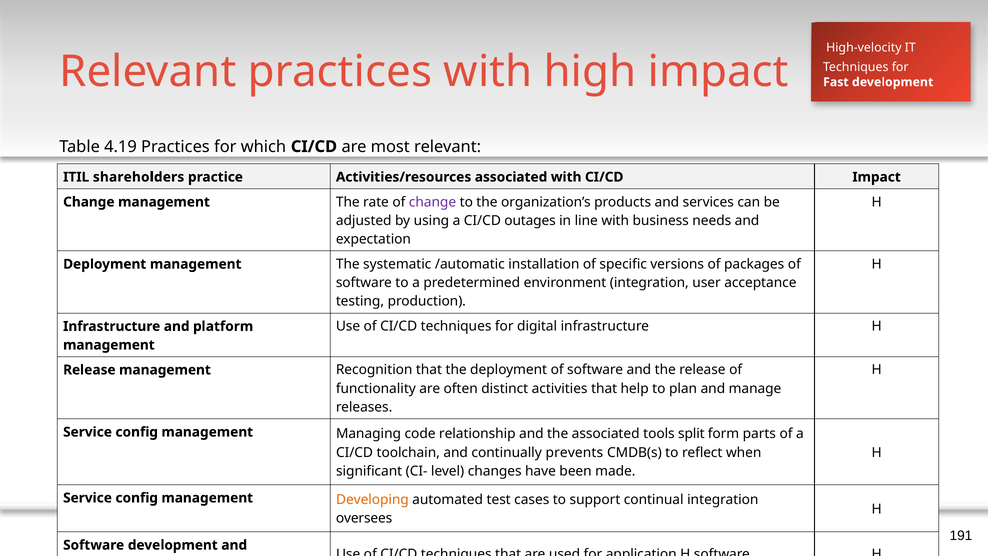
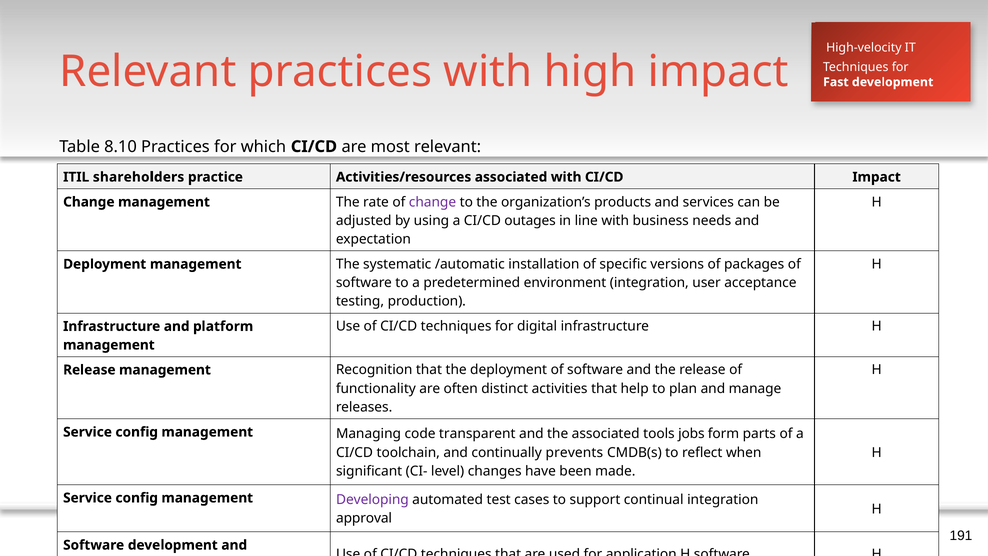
4.19: 4.19 -> 8.10 (120, 147)
relationship: relationship -> transparent (477, 434)
split: split -> jobs (691, 434)
Developing colour: orange -> purple (372, 500)
oversees: oversees -> approval (364, 518)
